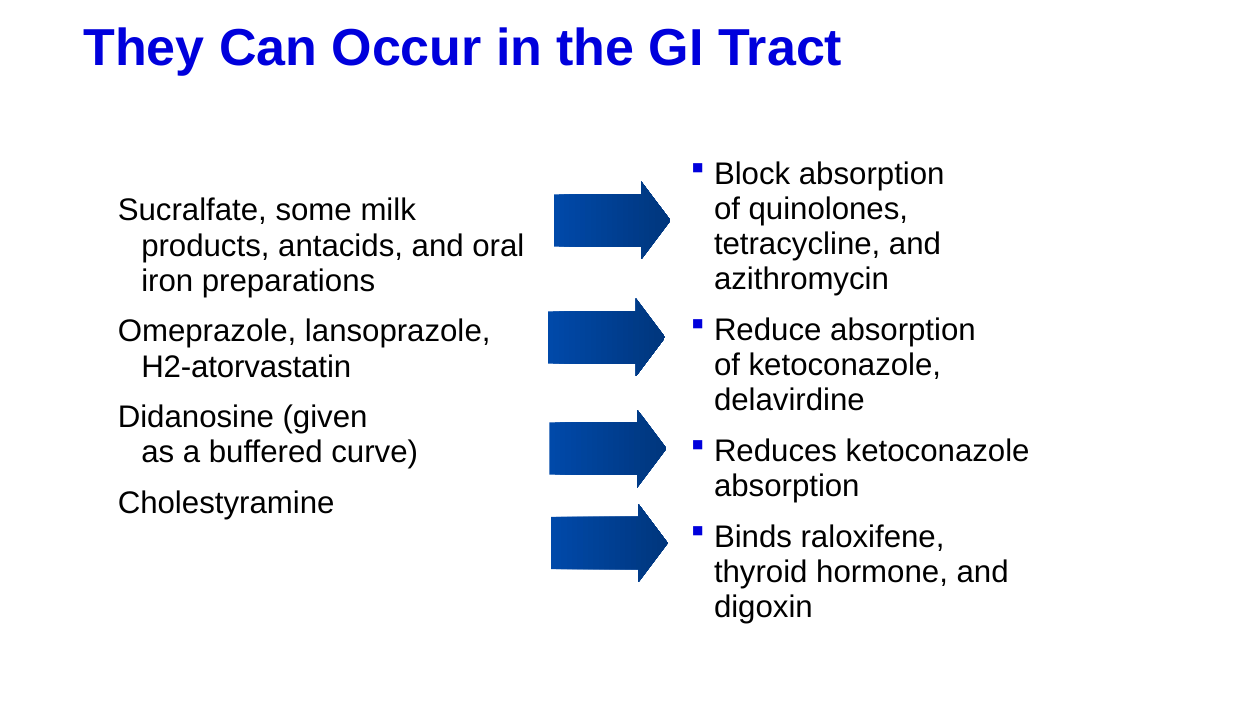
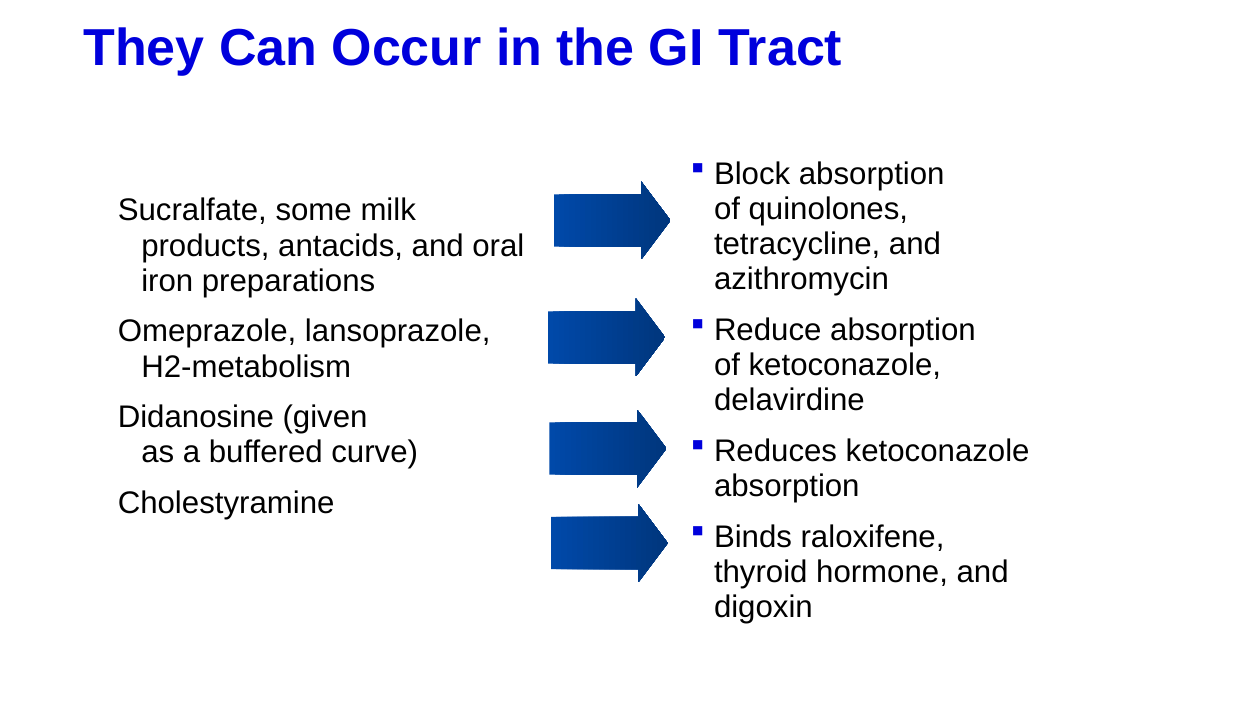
H2-atorvastatin: H2-atorvastatin -> H2-metabolism (246, 367)
